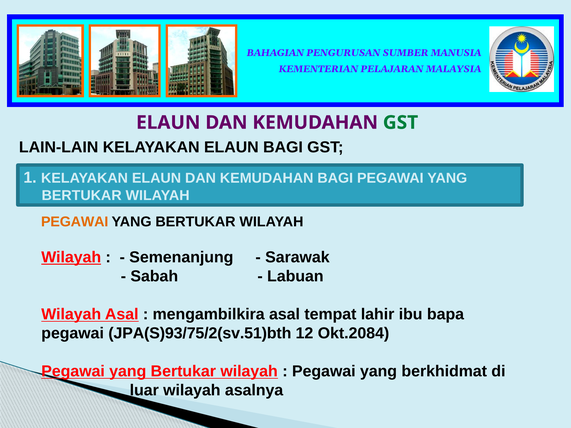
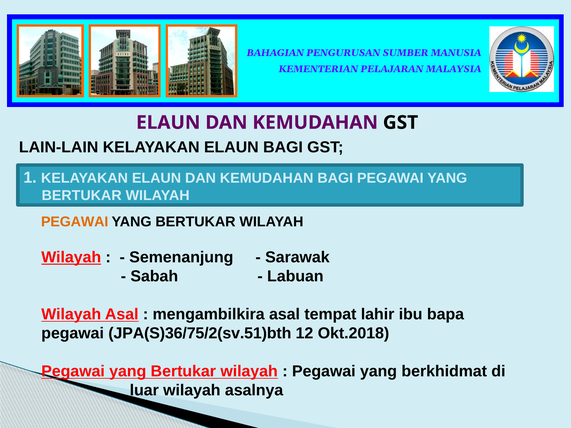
GST colour: green -> black (401, 123)
JPA(S)93/75/2(sv.51)bth: JPA(S)93/75/2(sv.51)bth -> JPA(S)36/75/2(sv.51)bth (200, 334)
Okt.2084: Okt.2084 -> Okt.2018 (354, 334)
